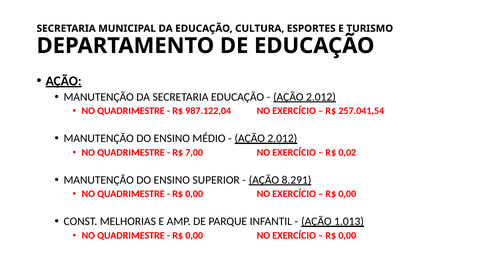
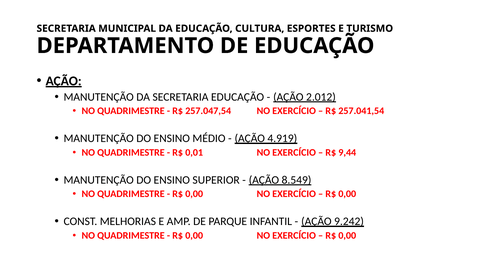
987.122,04: 987.122,04 -> 257.047,54 (208, 111)
2.012: 2.012 -> 4.919 (282, 138)
7,00: 7,00 -> 0,01 (194, 153)
0,02: 0,02 -> 9,44 (347, 153)
8.291: 8.291 -> 8.549 (296, 180)
1.013: 1.013 -> 9.242 (349, 221)
